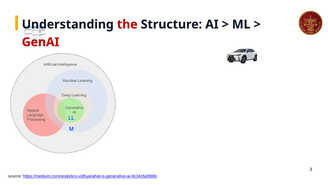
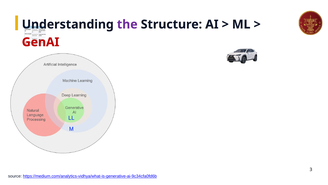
the colour: red -> purple (127, 24)
